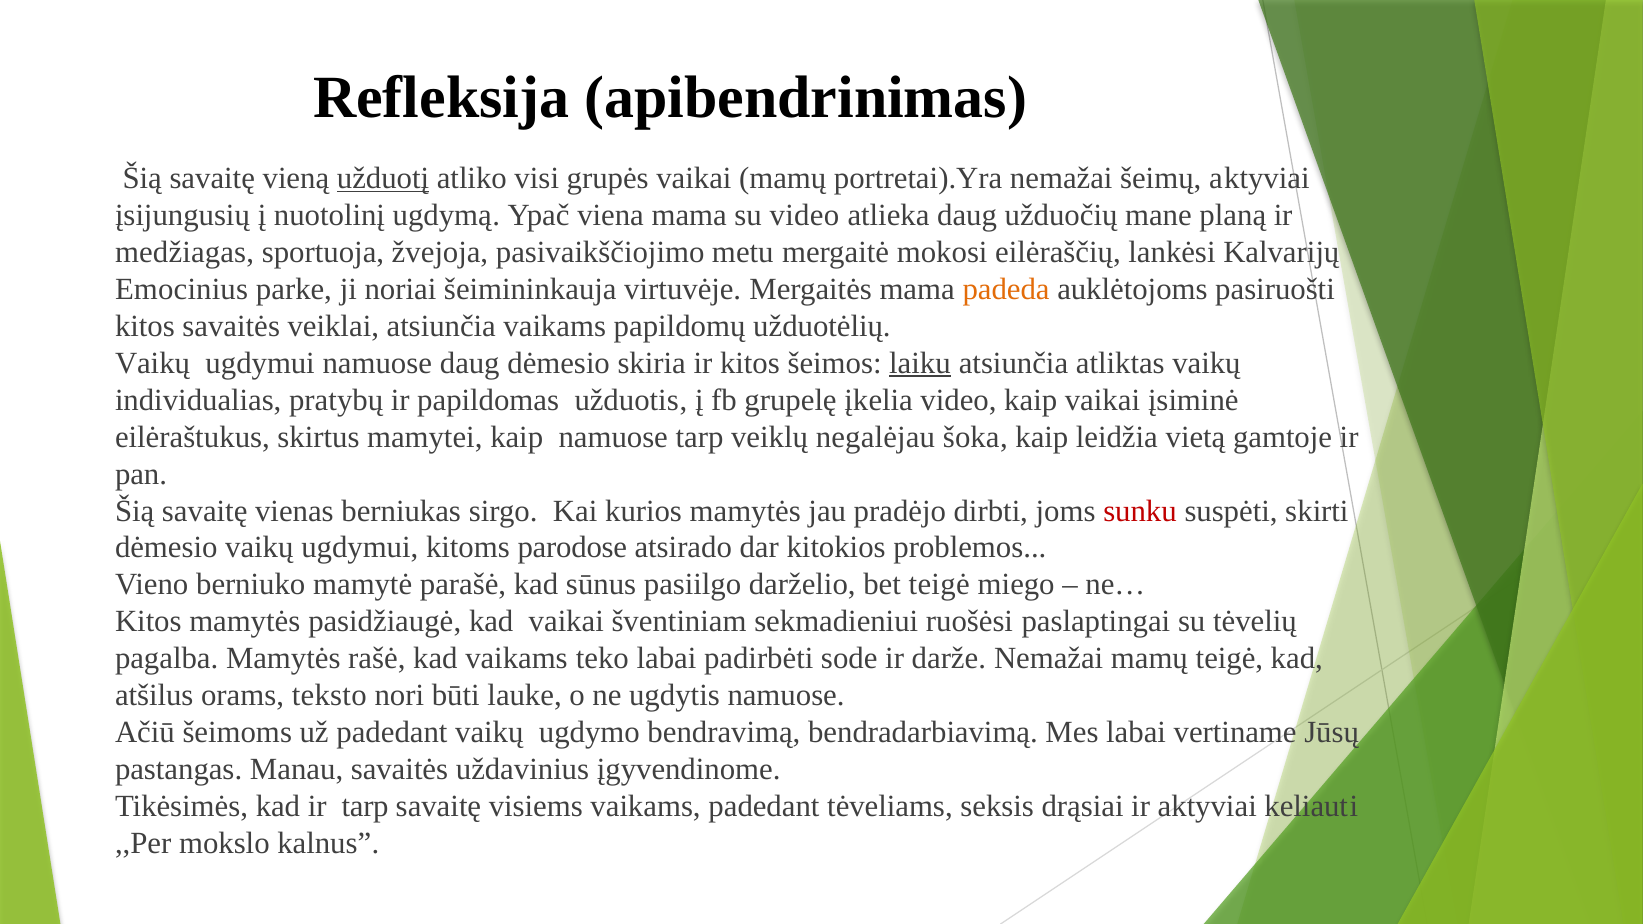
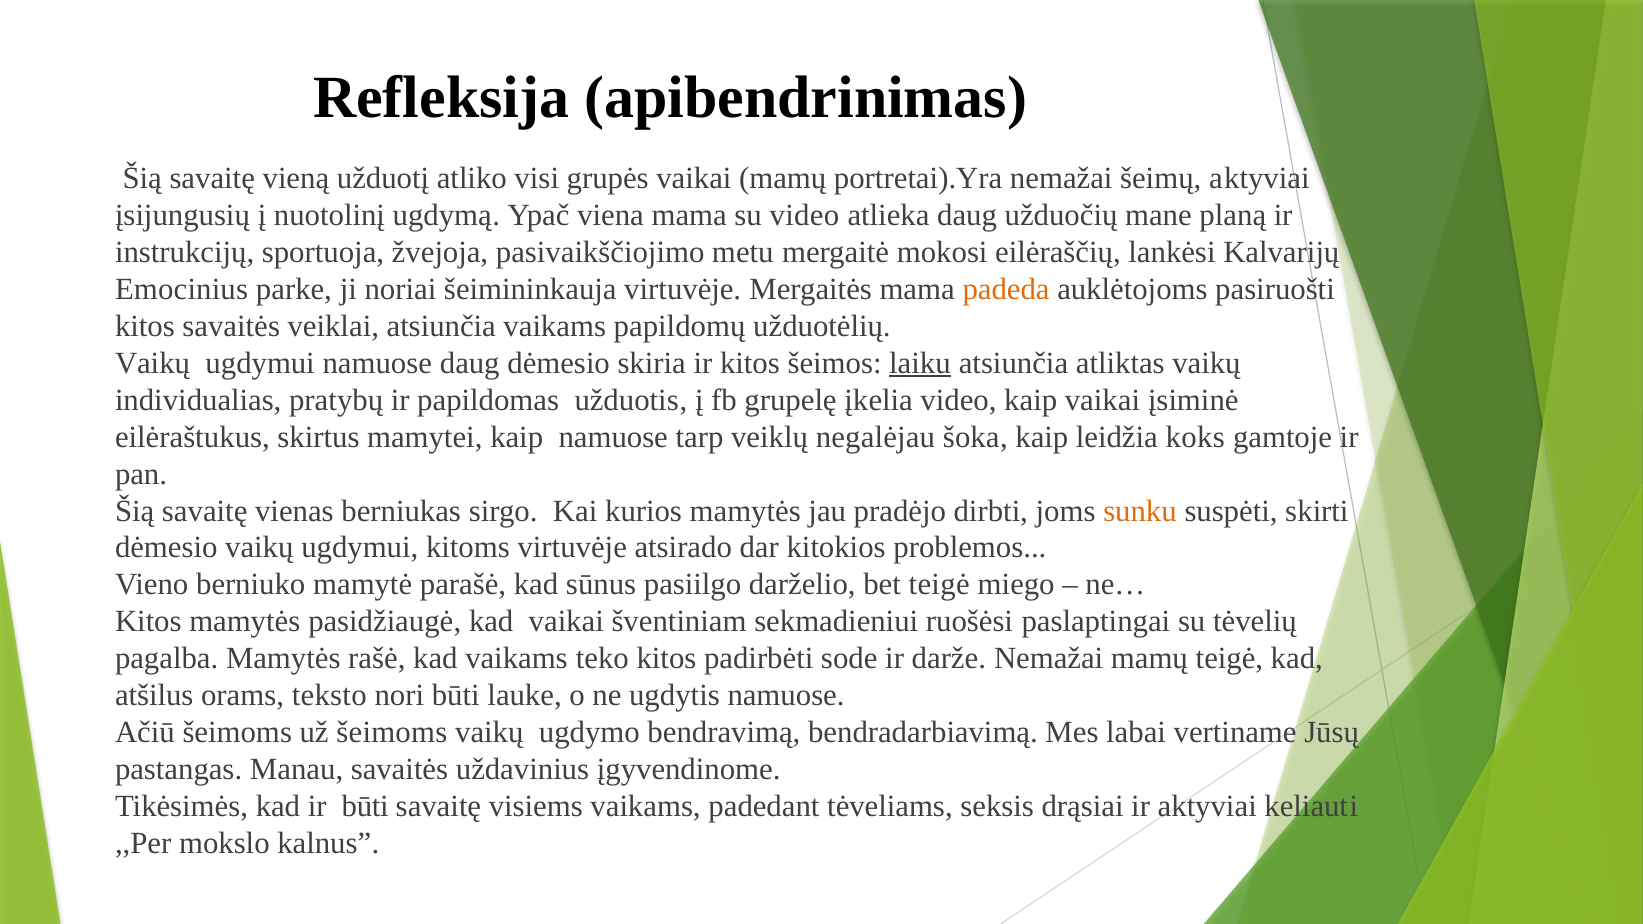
užduotį underline: present -> none (383, 178)
medžiagas: medžiagas -> instrukcijų (185, 252)
vietą: vietą -> koks (1195, 437)
sunku colour: red -> orange (1140, 511)
kitoms parodose: parodose -> virtuvėje (572, 548)
teko labai: labai -> kitos (666, 659)
už padedant: padedant -> šeimoms (392, 733)
ir tarp: tarp -> būti (365, 807)
